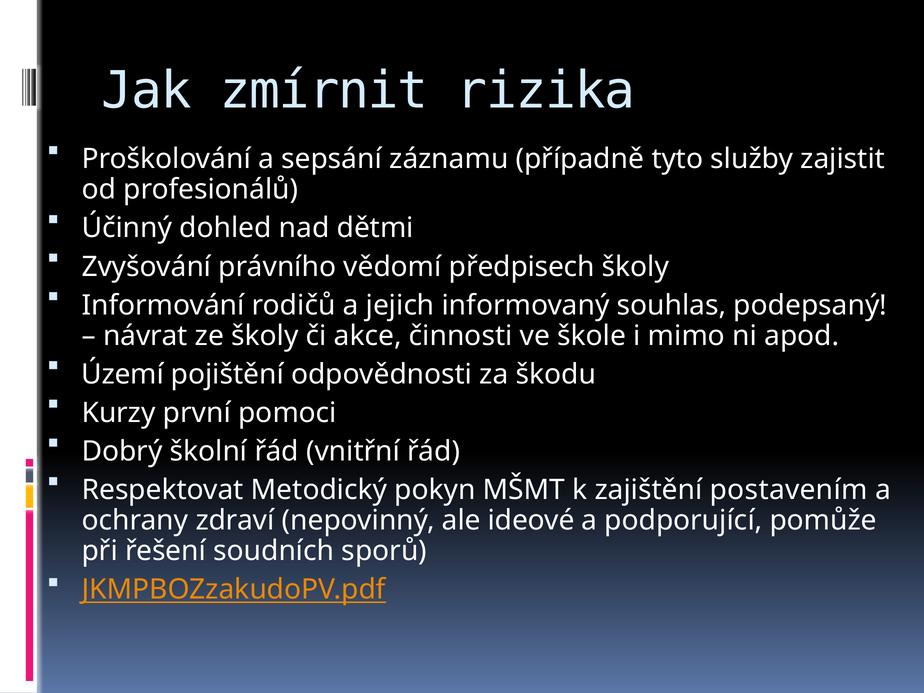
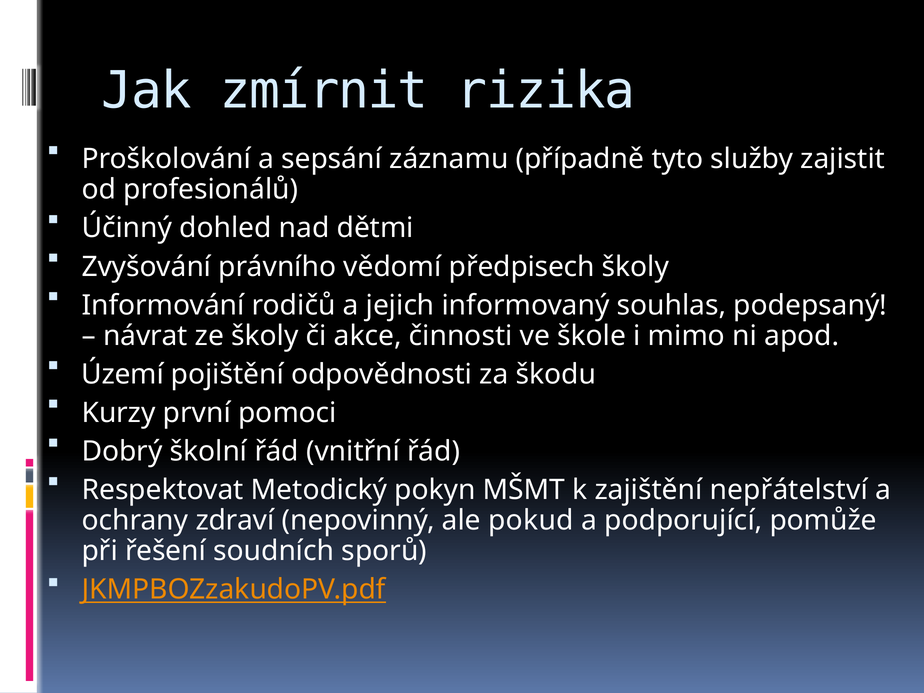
postavením: postavením -> nepřátelství (789, 490)
ideové: ideové -> pokud (531, 520)
